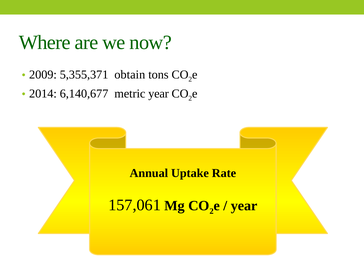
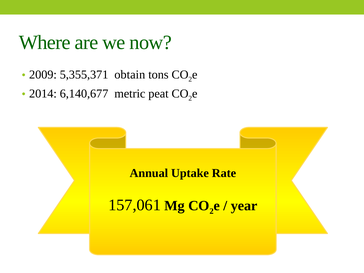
metric year: year -> peat (158, 94)
